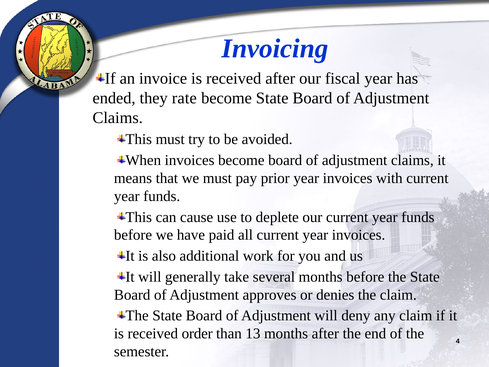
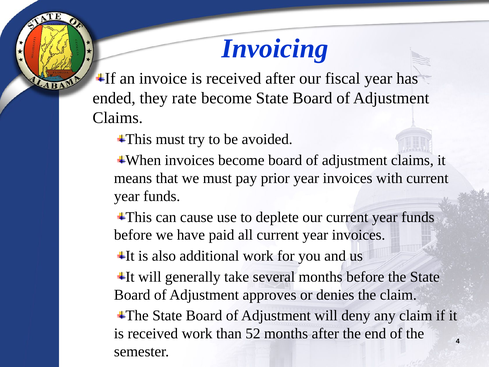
received order: order -> work (197, 333)
13: 13 -> 52 (253, 333)
